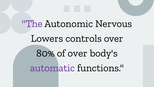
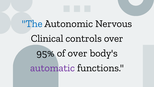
The colour: purple -> blue (32, 24)
Lowers: Lowers -> Clinical (47, 38)
80%: 80% -> 95% (45, 53)
